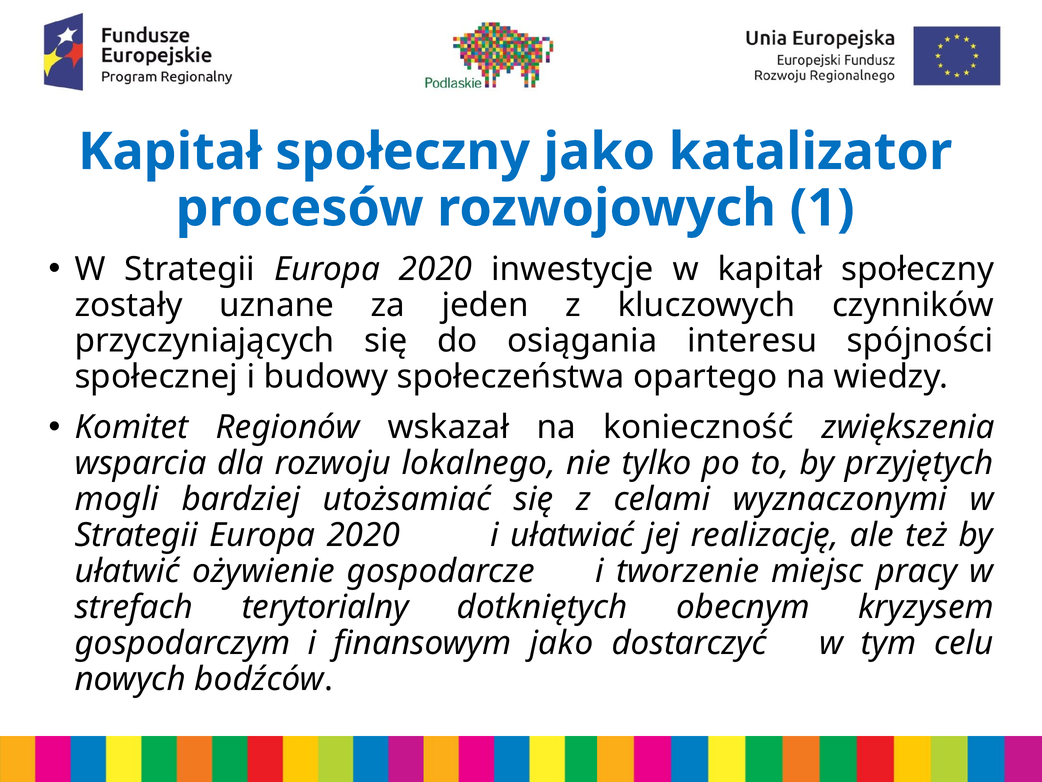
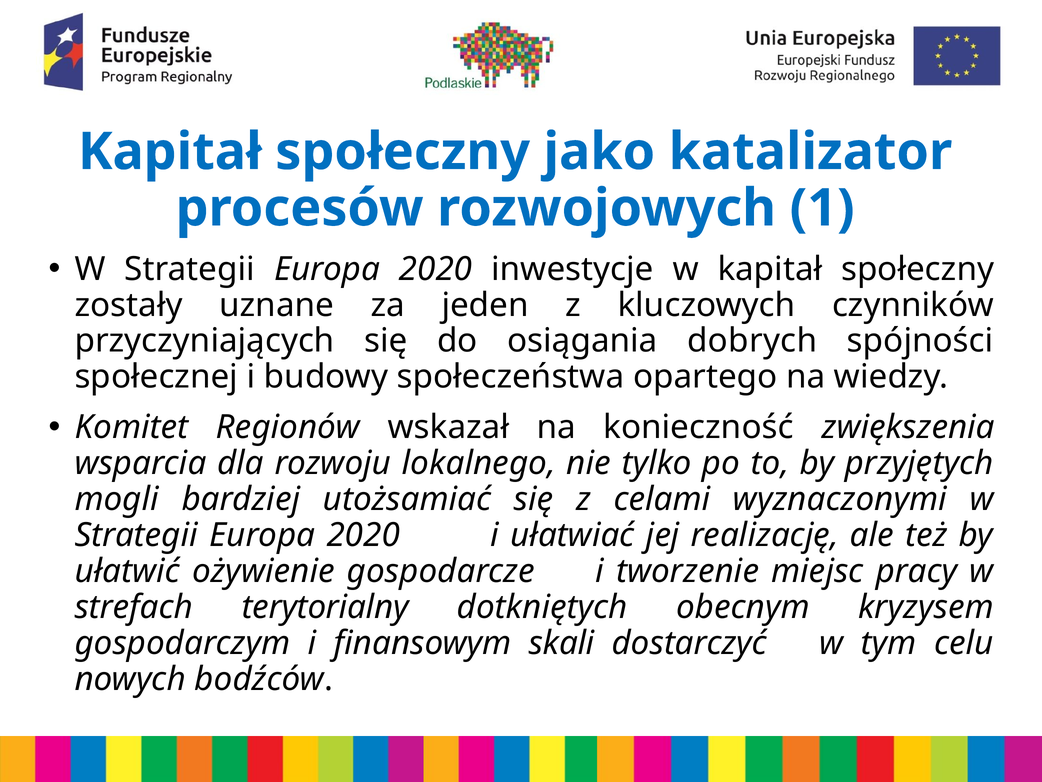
interesu: interesu -> dobrych (752, 341)
finansowym jako: jako -> skali (562, 643)
